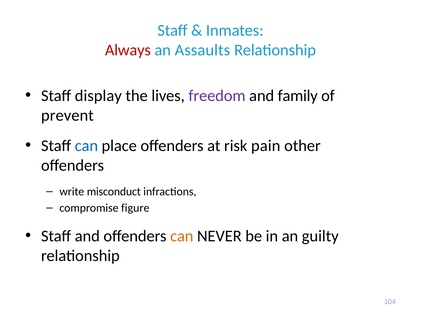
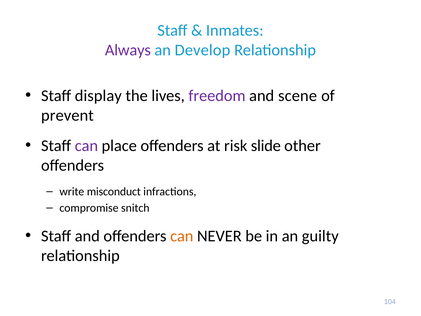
Always colour: red -> purple (128, 50)
Assaults: Assaults -> Develop (202, 50)
family: family -> scene (298, 96)
can colour: blue -> purple (86, 146)
pain: pain -> slide (266, 146)
figure: figure -> snitch (135, 208)
